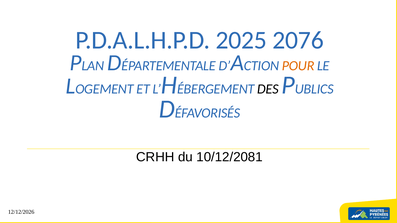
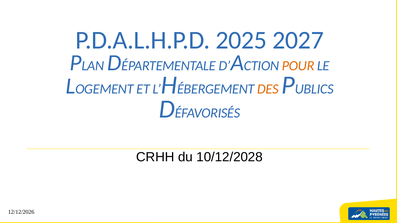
2076: 2076 -> 2027 (298, 40)
DES colour: black -> orange (268, 89)
10/12/2081: 10/12/2081 -> 10/12/2028 (230, 157)
